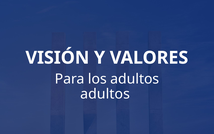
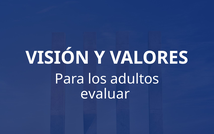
adultos: adultos -> evaluar (105, 94)
